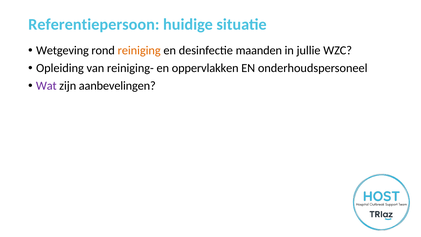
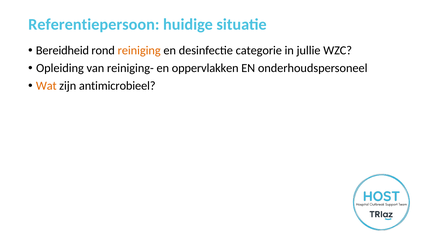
Wetgeving: Wetgeving -> Bereidheid (62, 50)
maanden: maanden -> categorie (259, 50)
Wat colour: purple -> orange (46, 86)
aanbevelingen: aanbevelingen -> antimicrobieel (117, 86)
